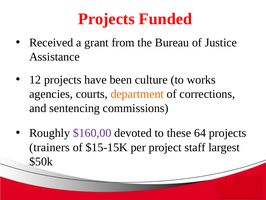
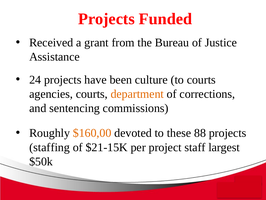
12: 12 -> 24 (35, 79)
to works: works -> courts (201, 79)
$160,00 colour: purple -> orange (92, 133)
64: 64 -> 88 (200, 133)
trainers: trainers -> staffing (50, 147)
$15-15K: $15-15K -> $21-15K (107, 147)
